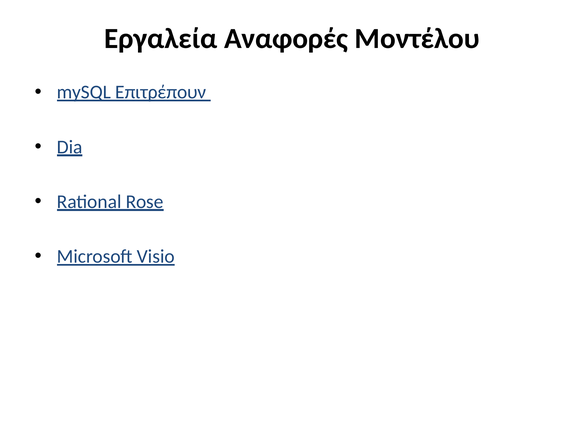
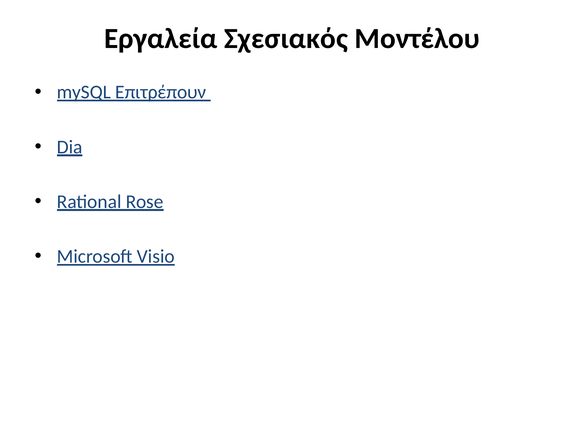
Αναφορές: Αναφορές -> Σχεσιακός (286, 38)
